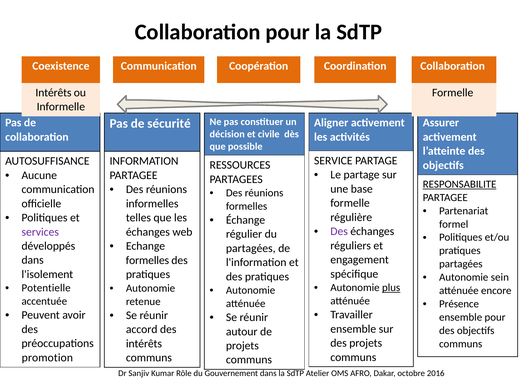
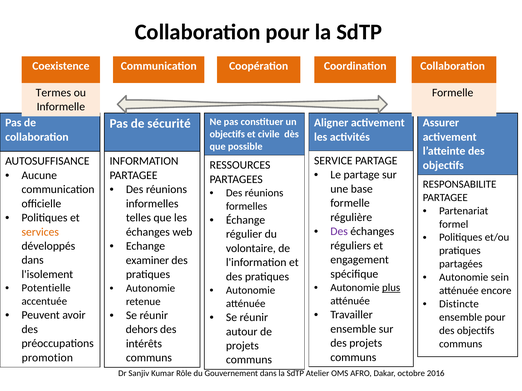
Intérêts: Intérêts -> Termes (53, 93)
décision: décision -> objectifs (227, 134)
RESPONSABILITE underline: present -> none (460, 184)
services colour: purple -> orange (40, 232)
partagées: partagées -> volontaire (251, 249)
formelles: formelles -> examiner (147, 261)
Présence: Présence -> Distincte (459, 304)
accord: accord -> dehors (142, 330)
